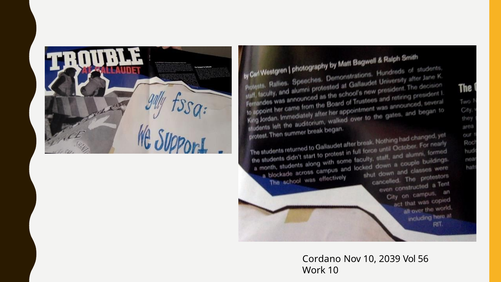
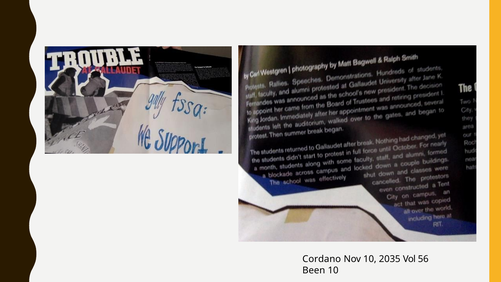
2039: 2039 -> 2035 (390, 259)
Work: Work -> Been (314, 270)
